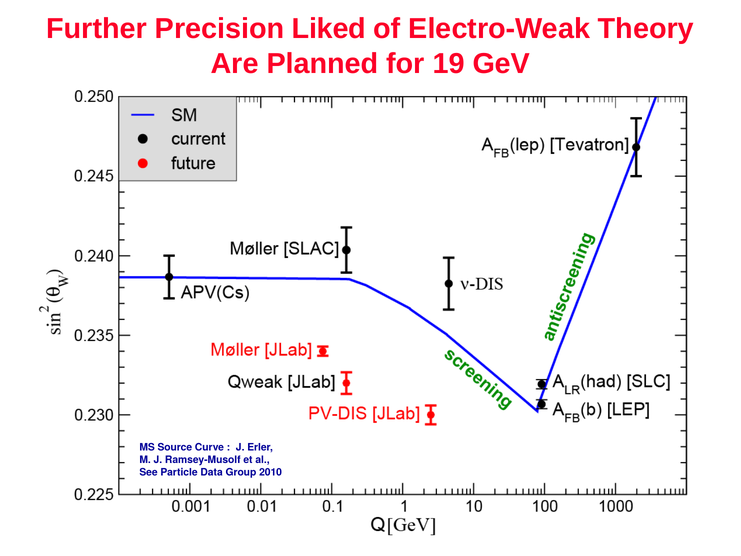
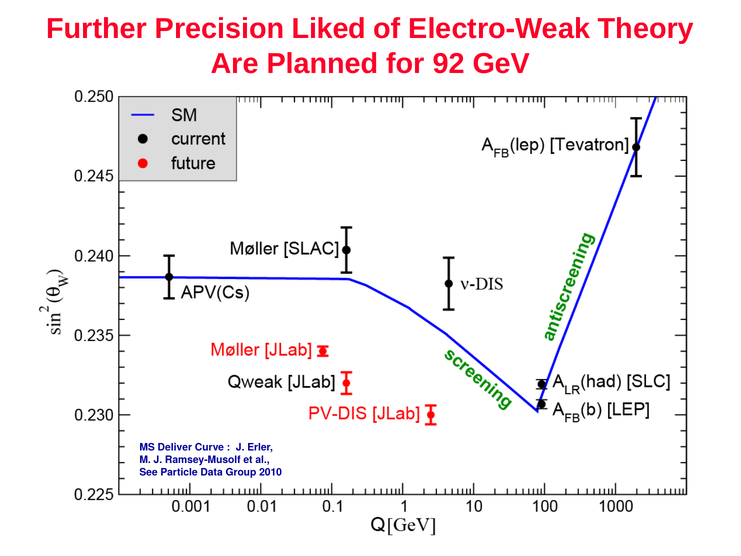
19: 19 -> 92 (449, 64)
Source: Source -> Deliver (175, 447)
